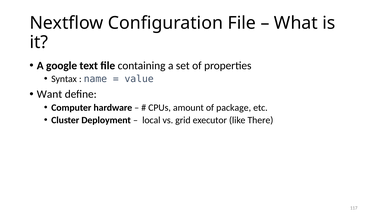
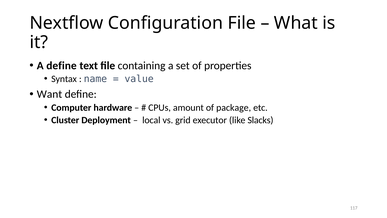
A google: google -> define (61, 65)
There: There -> Slacks (260, 120)
